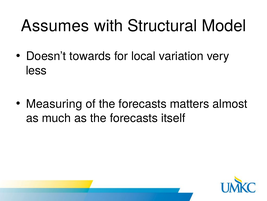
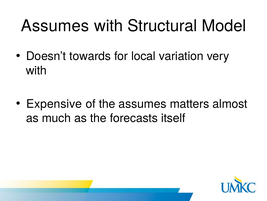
less: less -> with (36, 70)
Measuring: Measuring -> Expensive (54, 103)
of the forecasts: forecasts -> assumes (143, 103)
